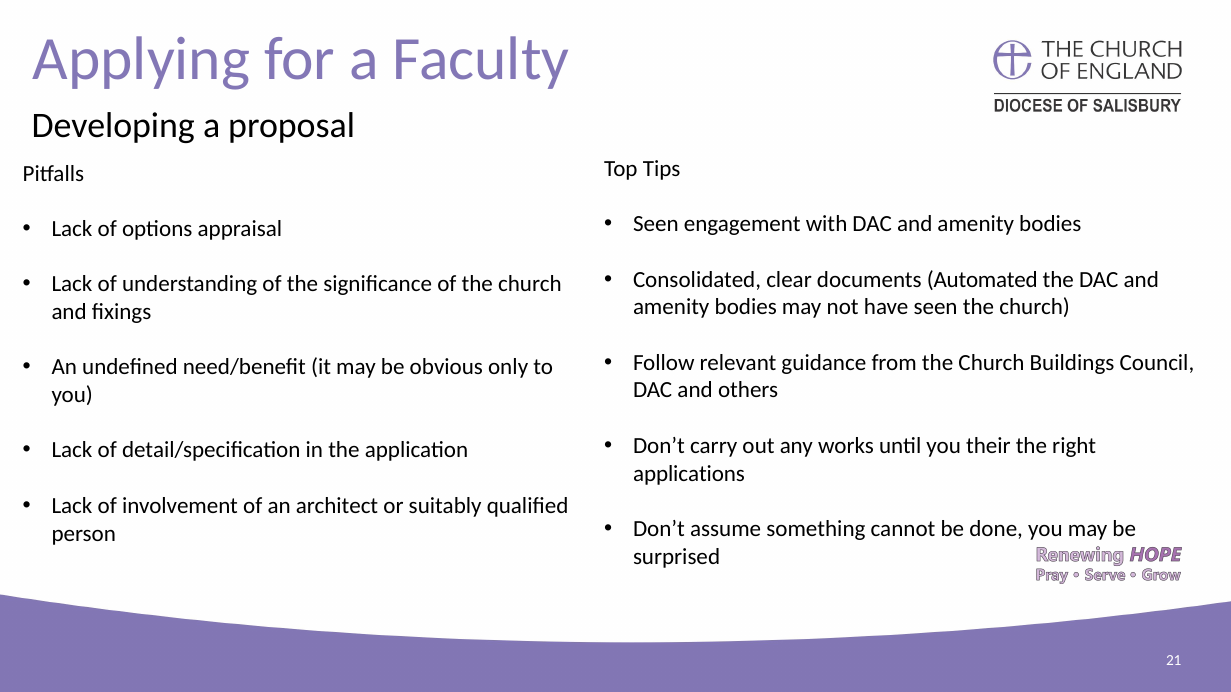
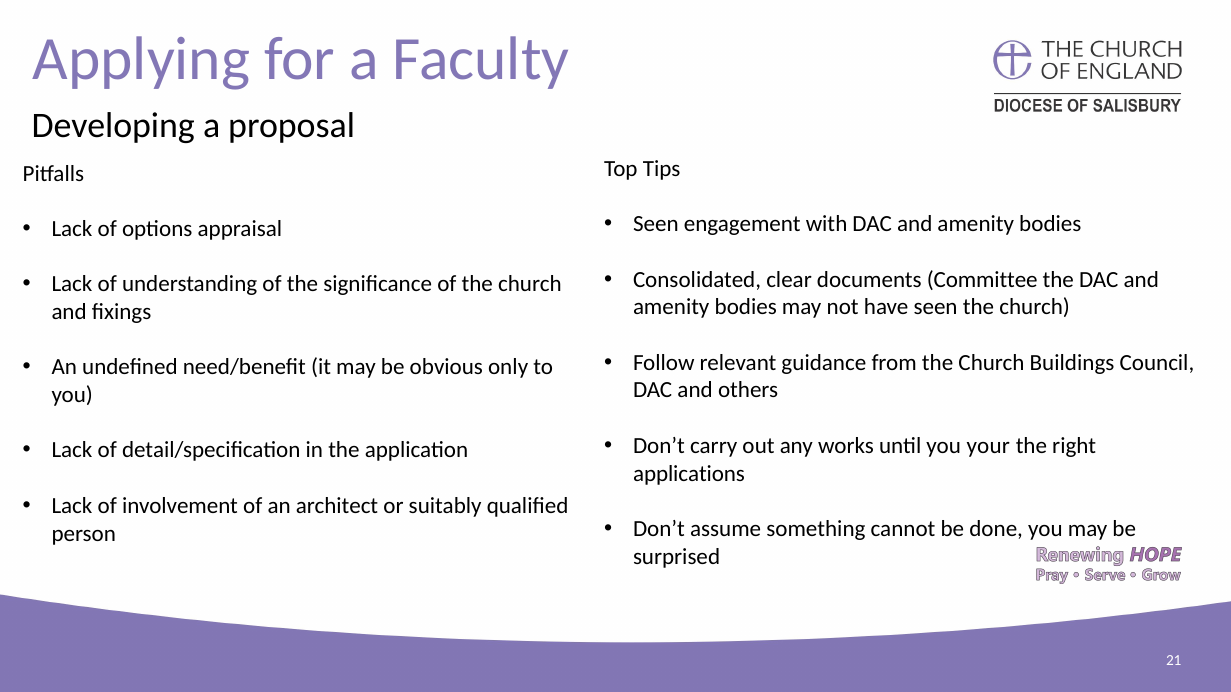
Automated: Automated -> Committee (982, 280)
their: their -> your (988, 446)
